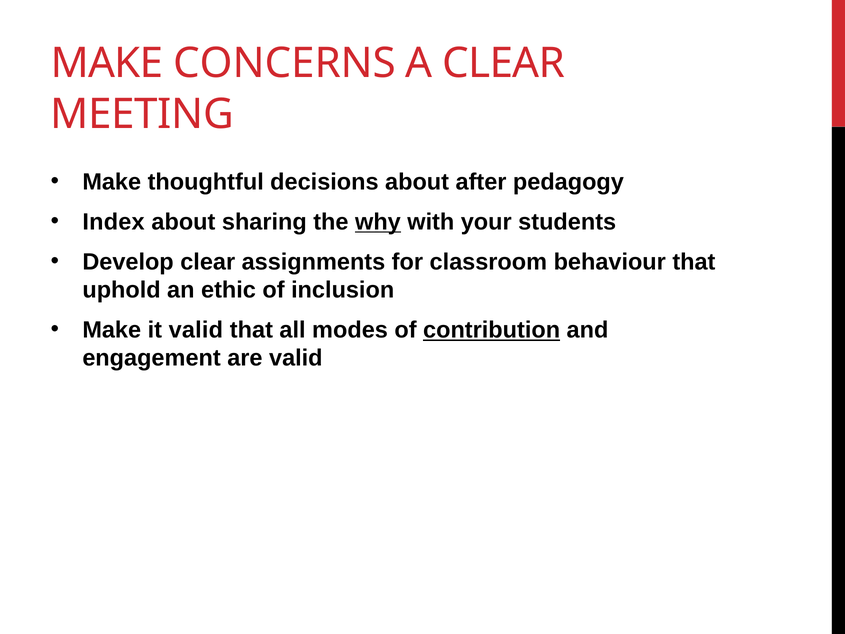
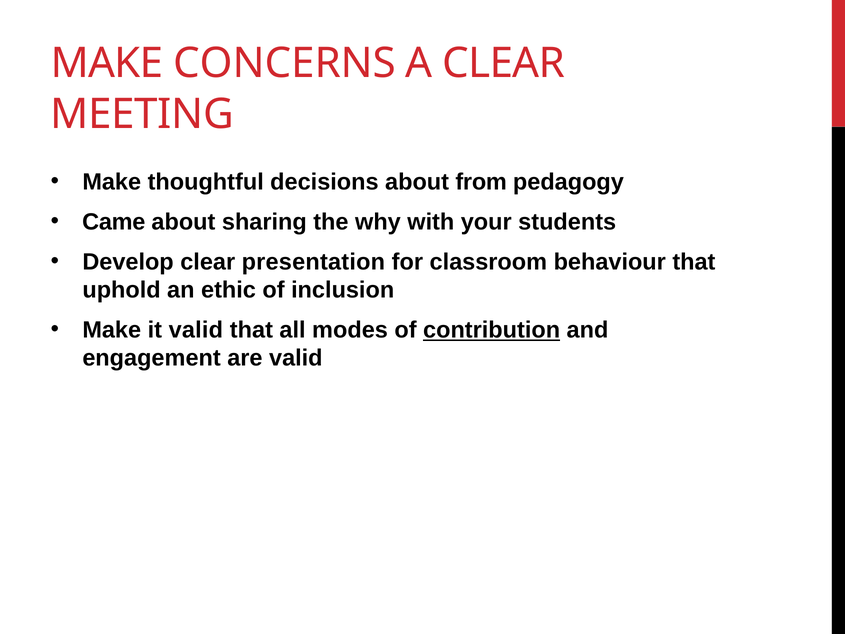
after: after -> from (481, 182)
Index: Index -> Came (114, 222)
why underline: present -> none (378, 222)
assignments: assignments -> presentation (313, 262)
